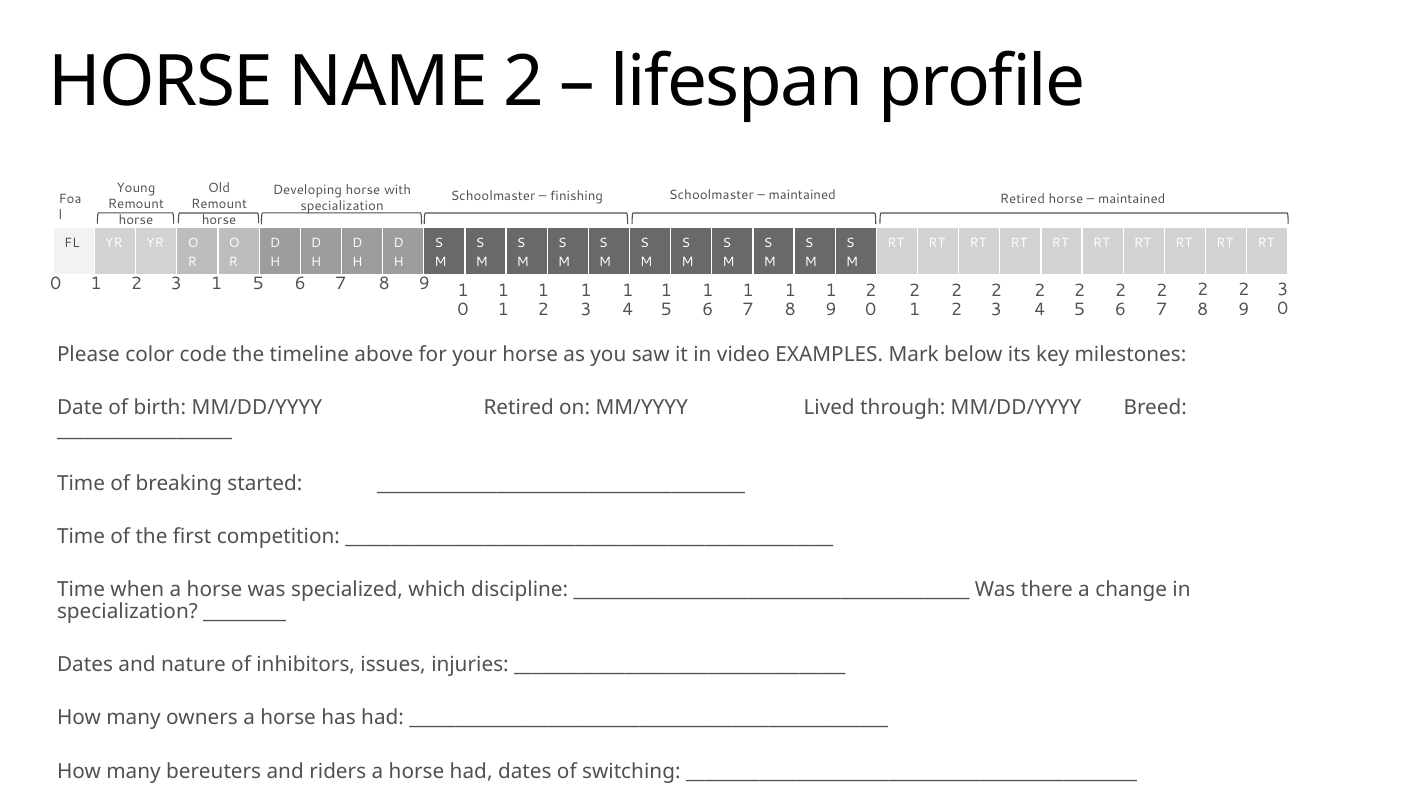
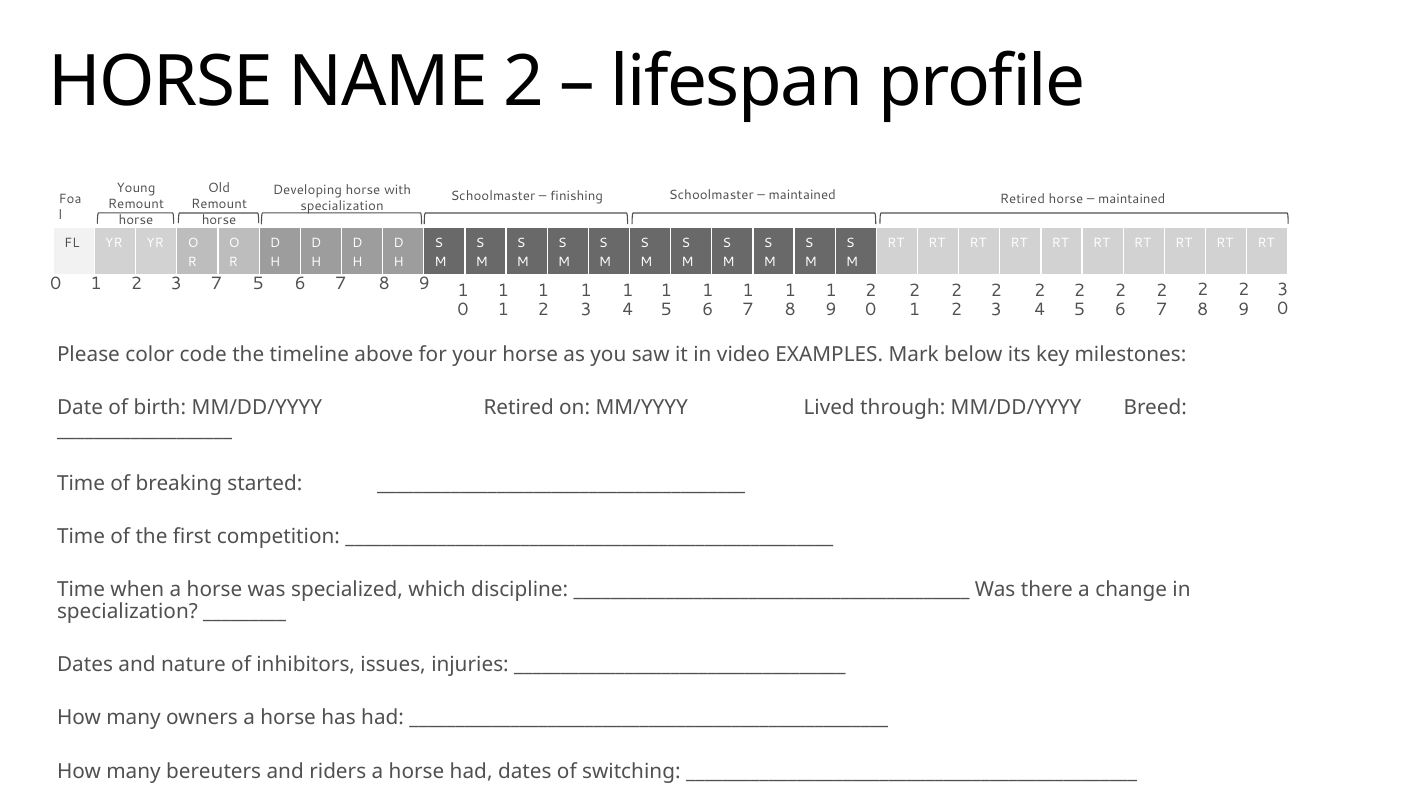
2 3 1: 1 -> 7 (216, 283)
